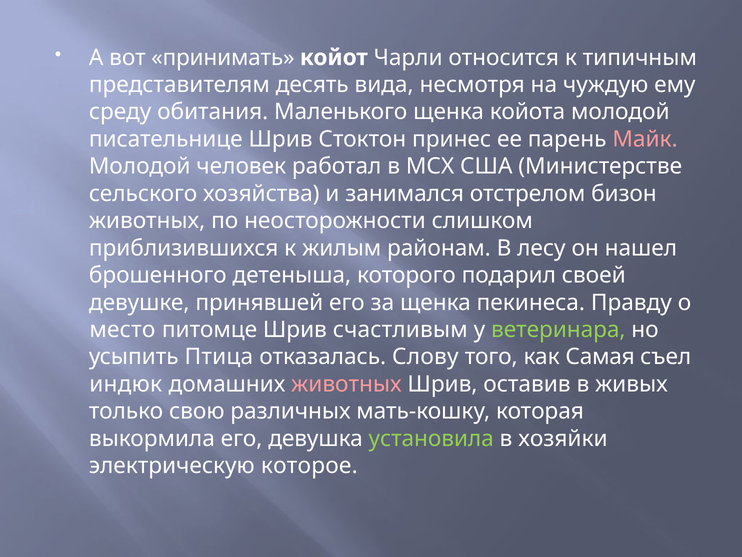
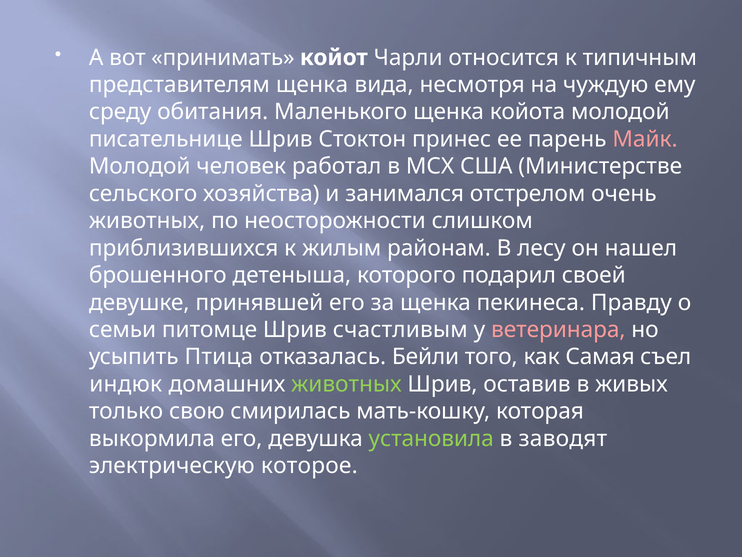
представителям десять: десять -> щенка (312, 85)
бизон: бизон -> очень (624, 194)
место: место -> семьи (123, 329)
ветеринара colour: light green -> pink (558, 329)
Слову: Слову -> Бейли (426, 357)
животных colour: pink -> light green (346, 384)
различных: различных -> смирилась (290, 411)
хозяйки: хозяйки -> заводят (563, 438)
